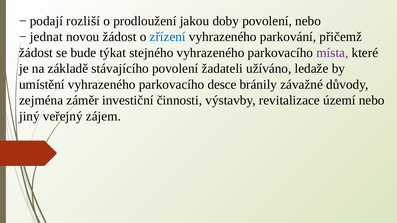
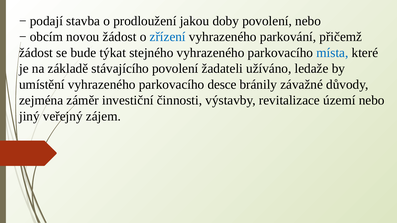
rozliší: rozliší -> stavba (83, 21)
jednat: jednat -> obcím (46, 37)
místa colour: purple -> blue (332, 53)
